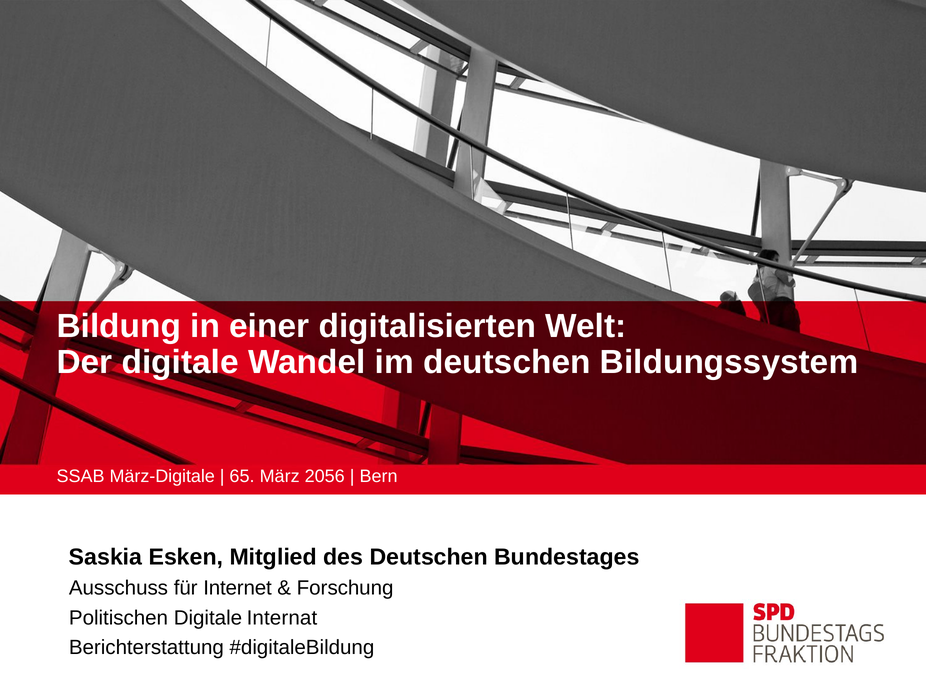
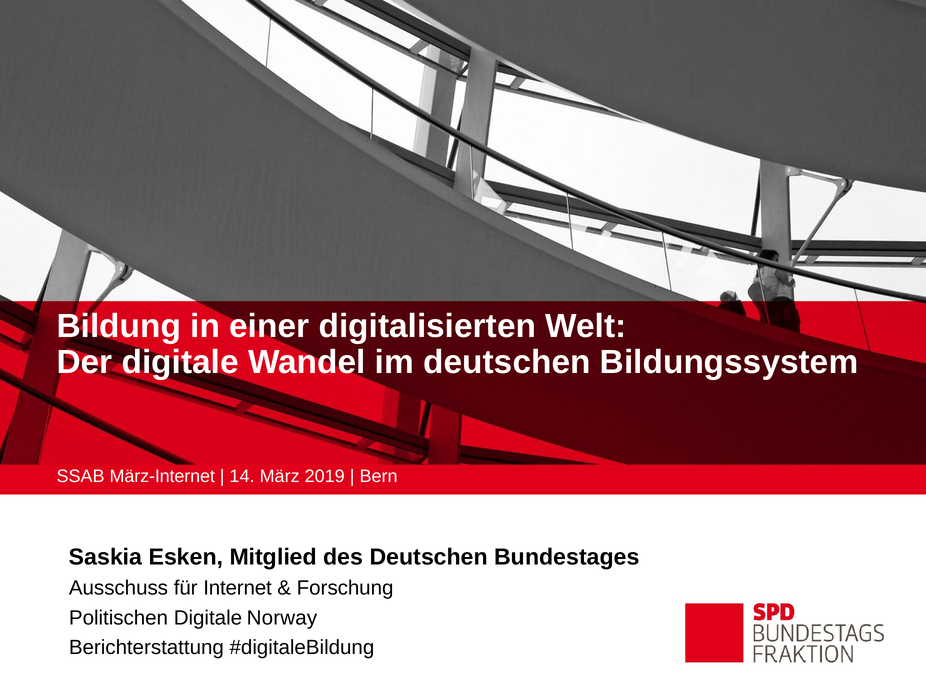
März-Digitale: März-Digitale -> März-Internet (162, 477)
65: 65 -> 14 (242, 477)
2056: 2056 -> 2019 (325, 477)
Internat: Internat -> Norway (282, 618)
